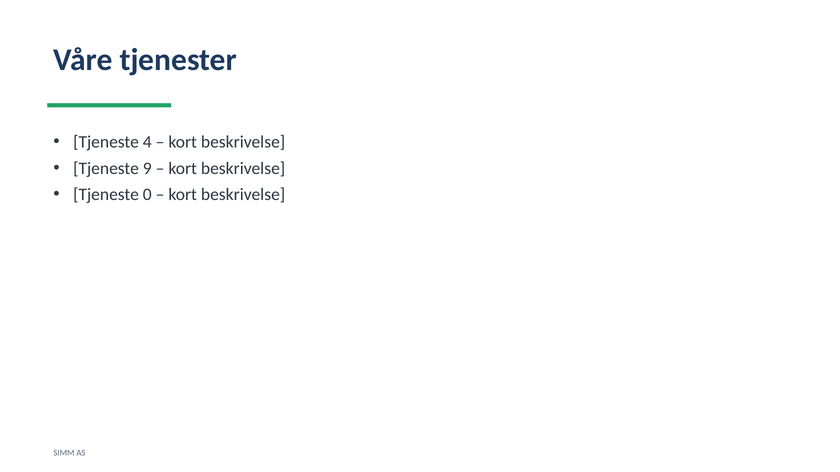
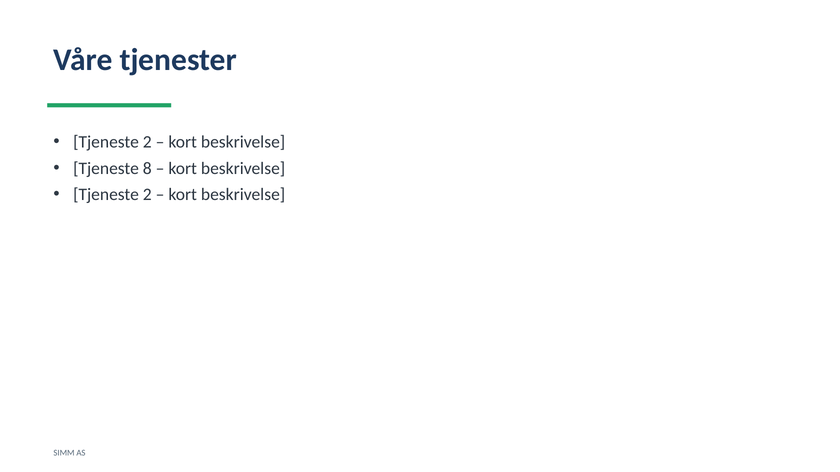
4: 4 -> 2 (147, 142)
9: 9 -> 8 (147, 169)
0: 0 -> 2 (147, 195)
